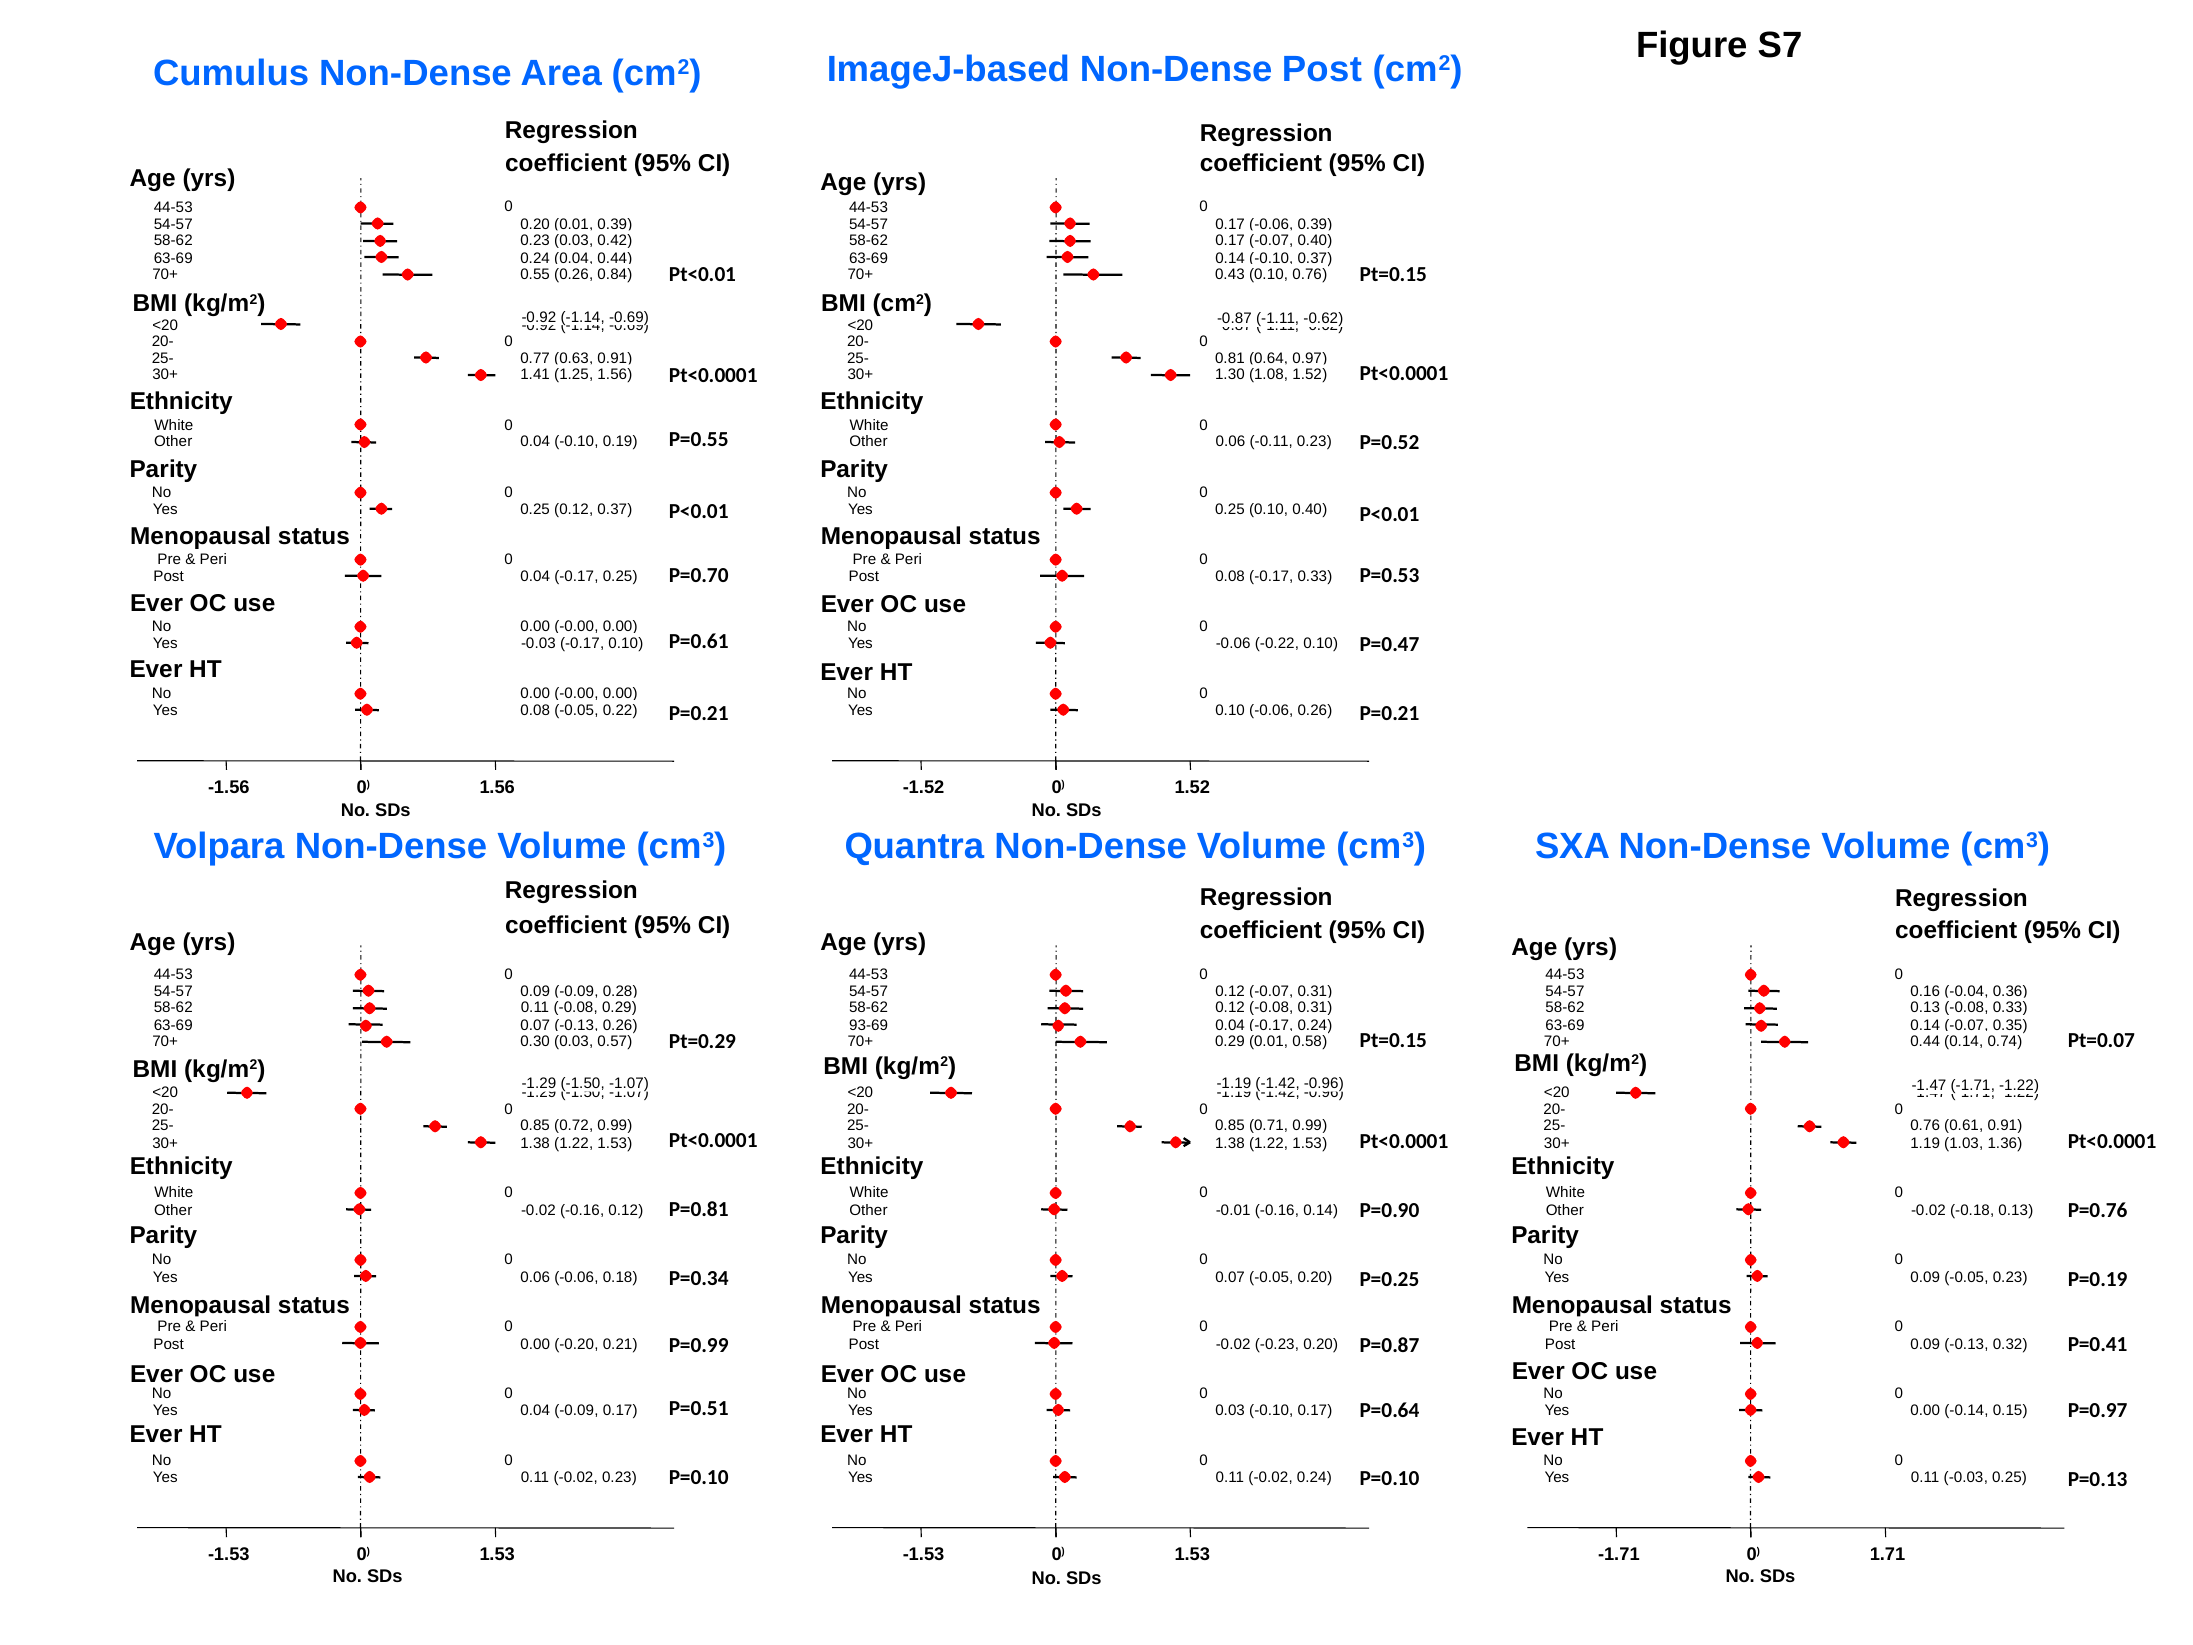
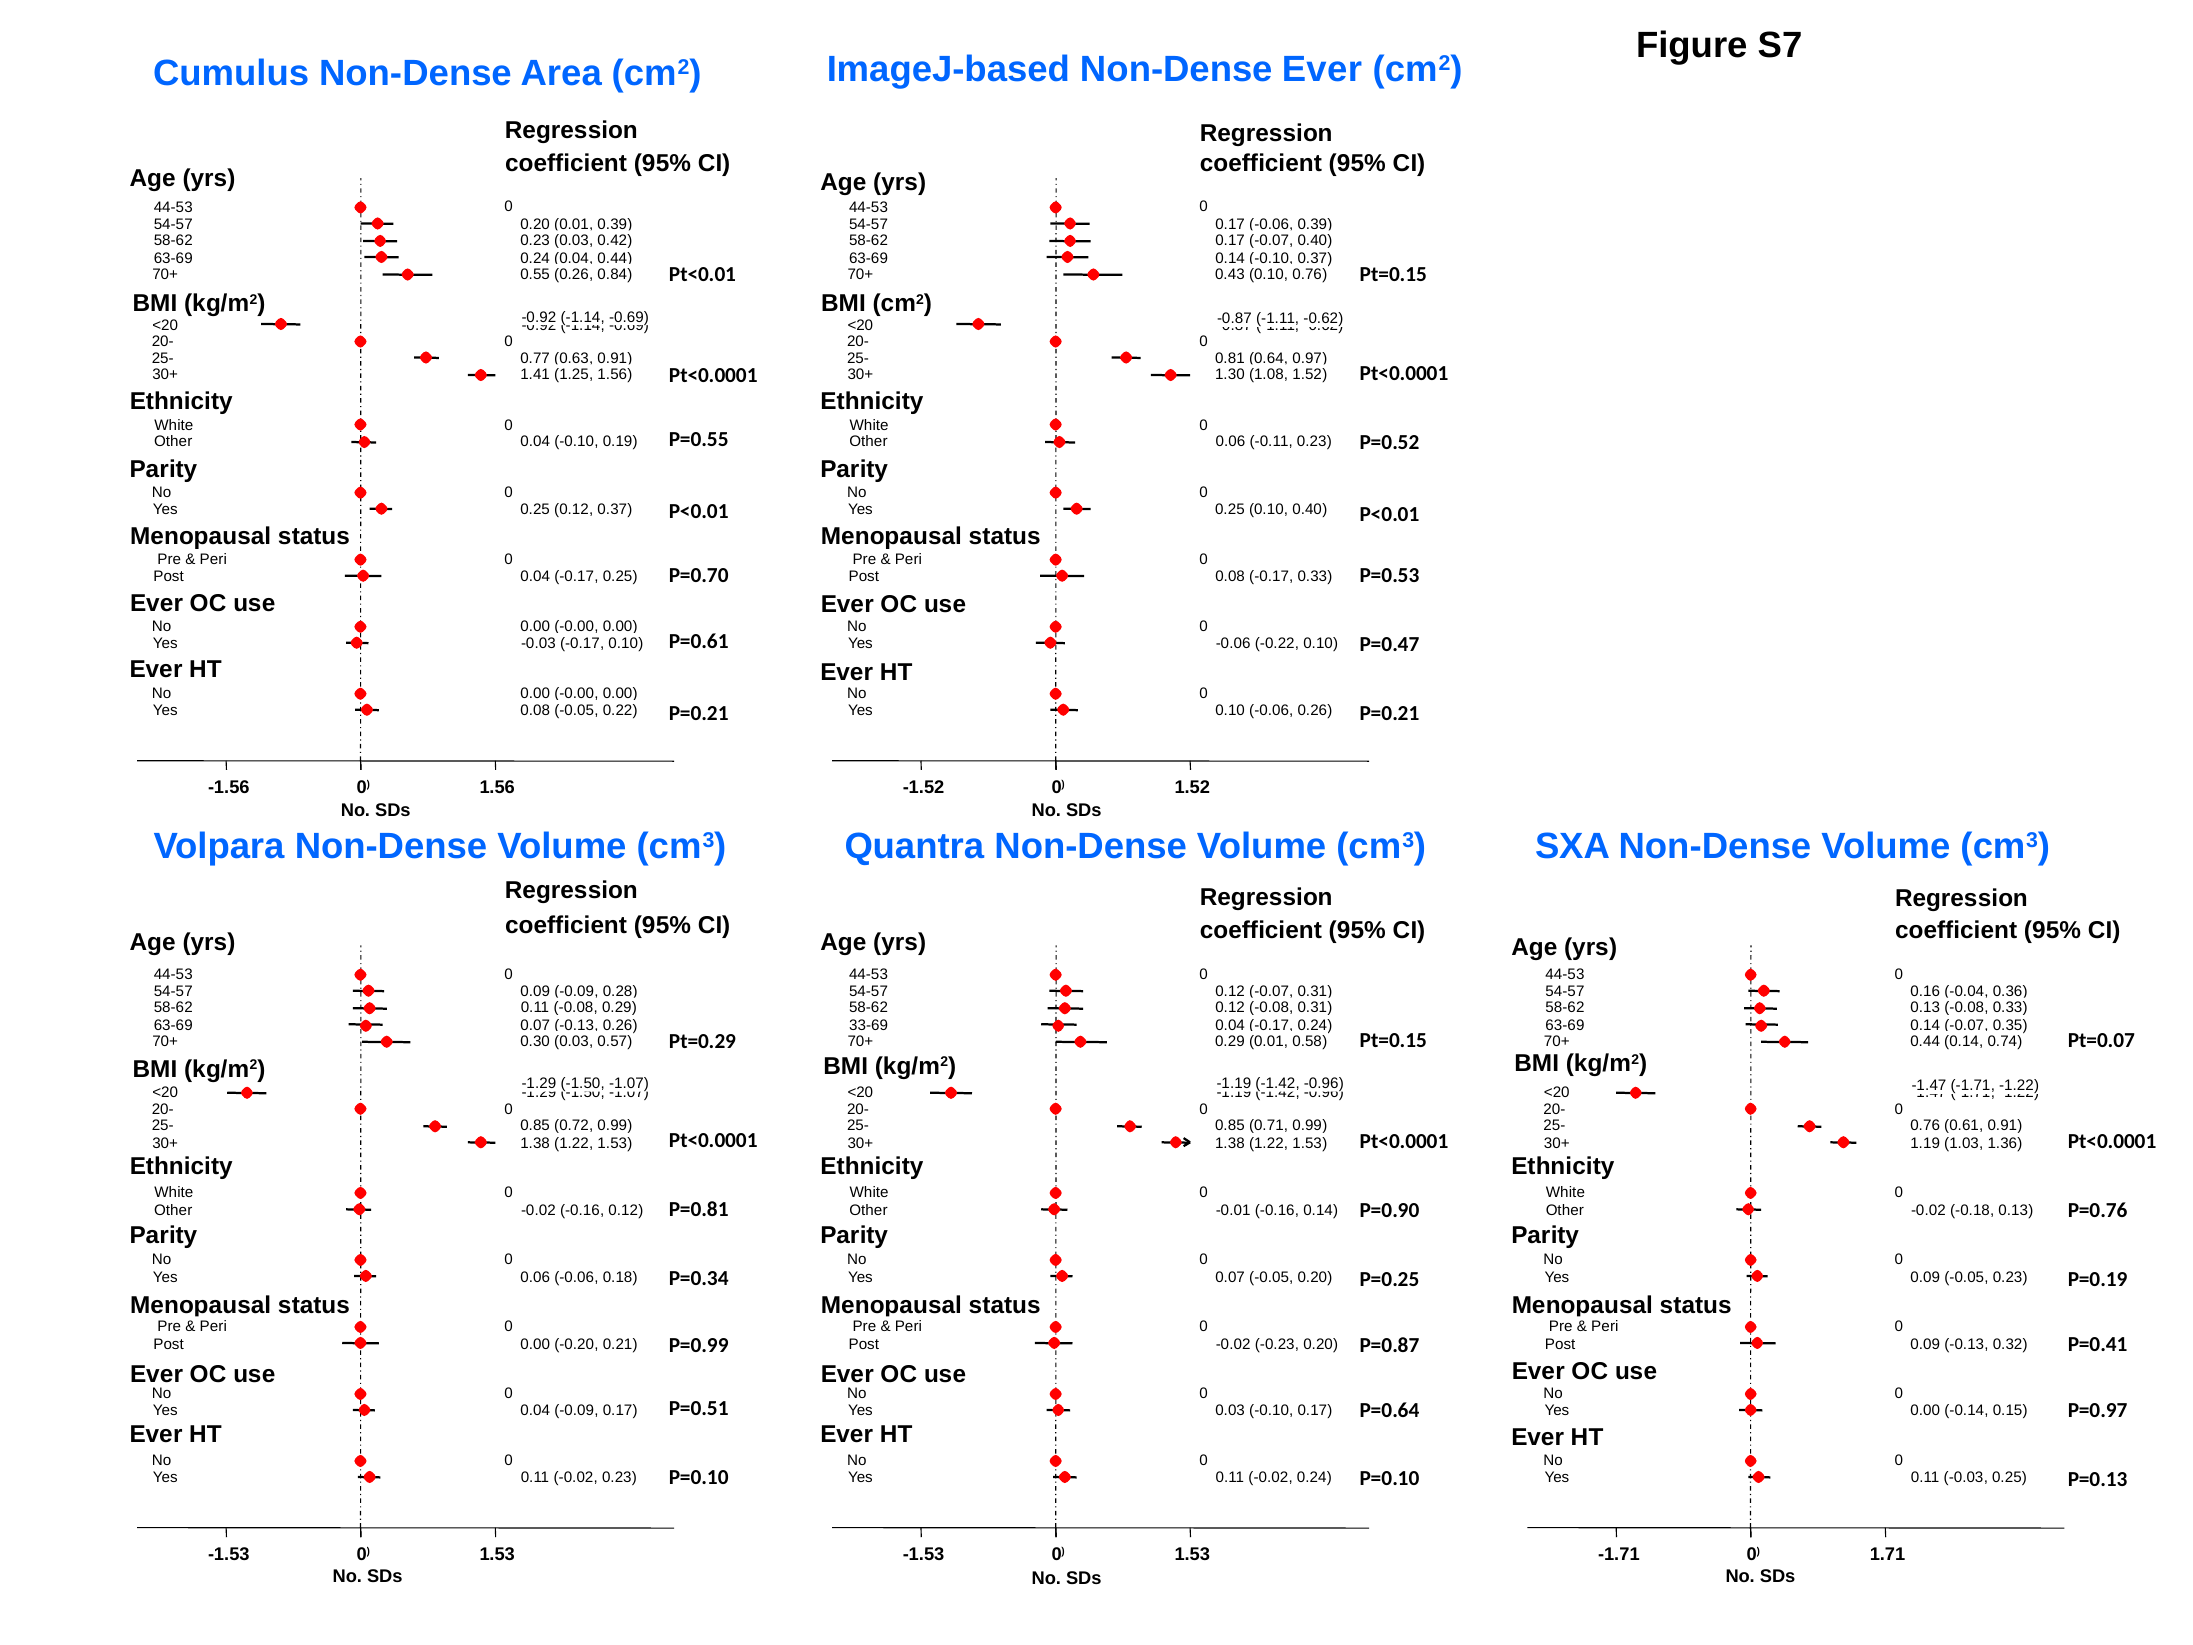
Non-Dense Post: Post -> Ever (1322, 70)
93-69: 93-69 -> 33-69 (869, 1025)
